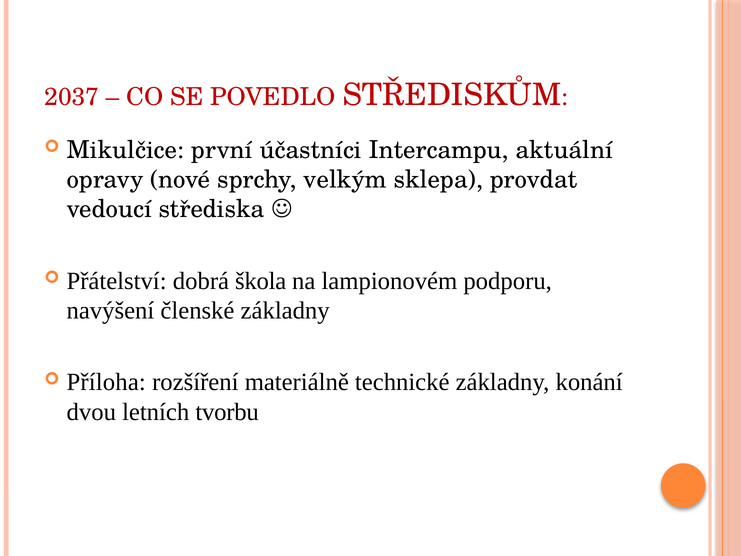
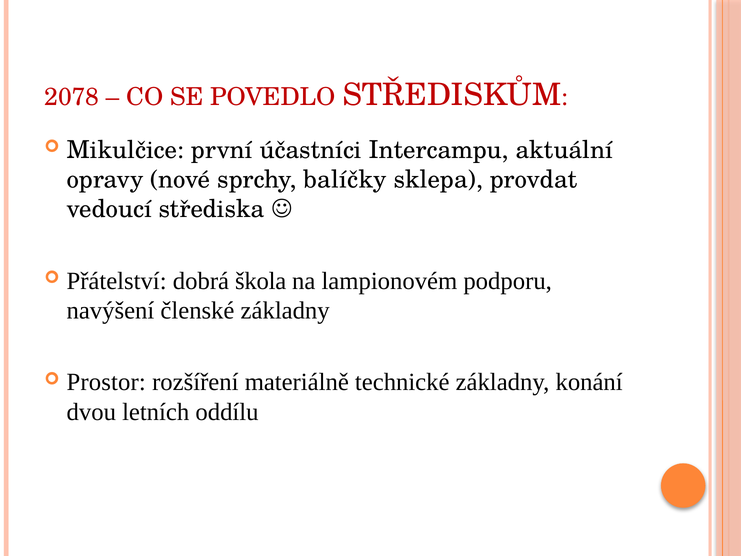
2037: 2037 -> 2078 (72, 97)
velkým: velkým -> balíčky (345, 180)
Příloha: Příloha -> Prostor (106, 382)
tvorbu: tvorbu -> oddílu (227, 412)
